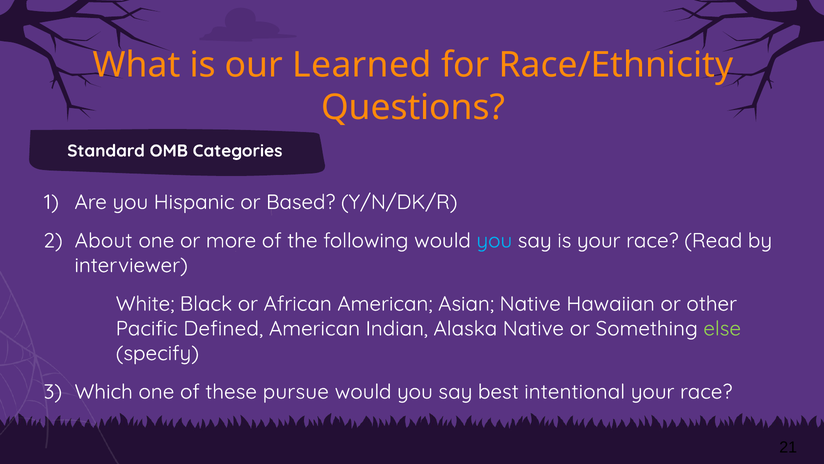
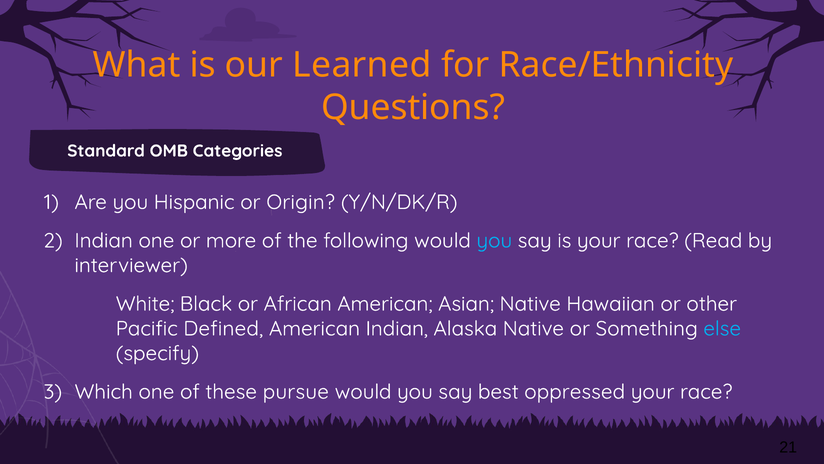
Based: Based -> Origin (301, 202)
About: About -> Indian (104, 240)
else colour: light green -> light blue (722, 328)
intentional: intentional -> oppressed (575, 391)
